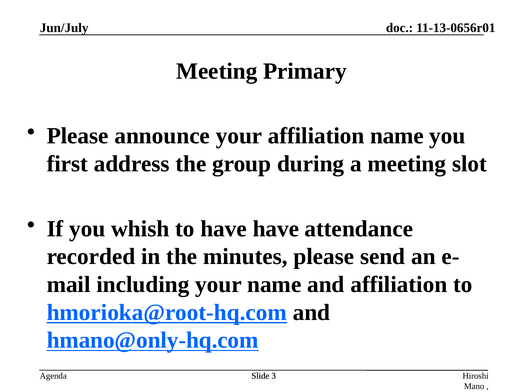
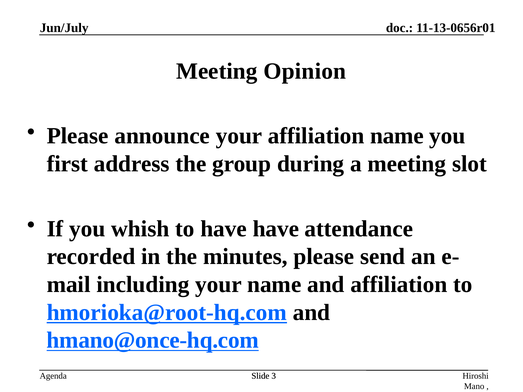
Primary: Primary -> Opinion (305, 71)
hmano@only-hq.com: hmano@only-hq.com -> hmano@once-hq.com (153, 340)
